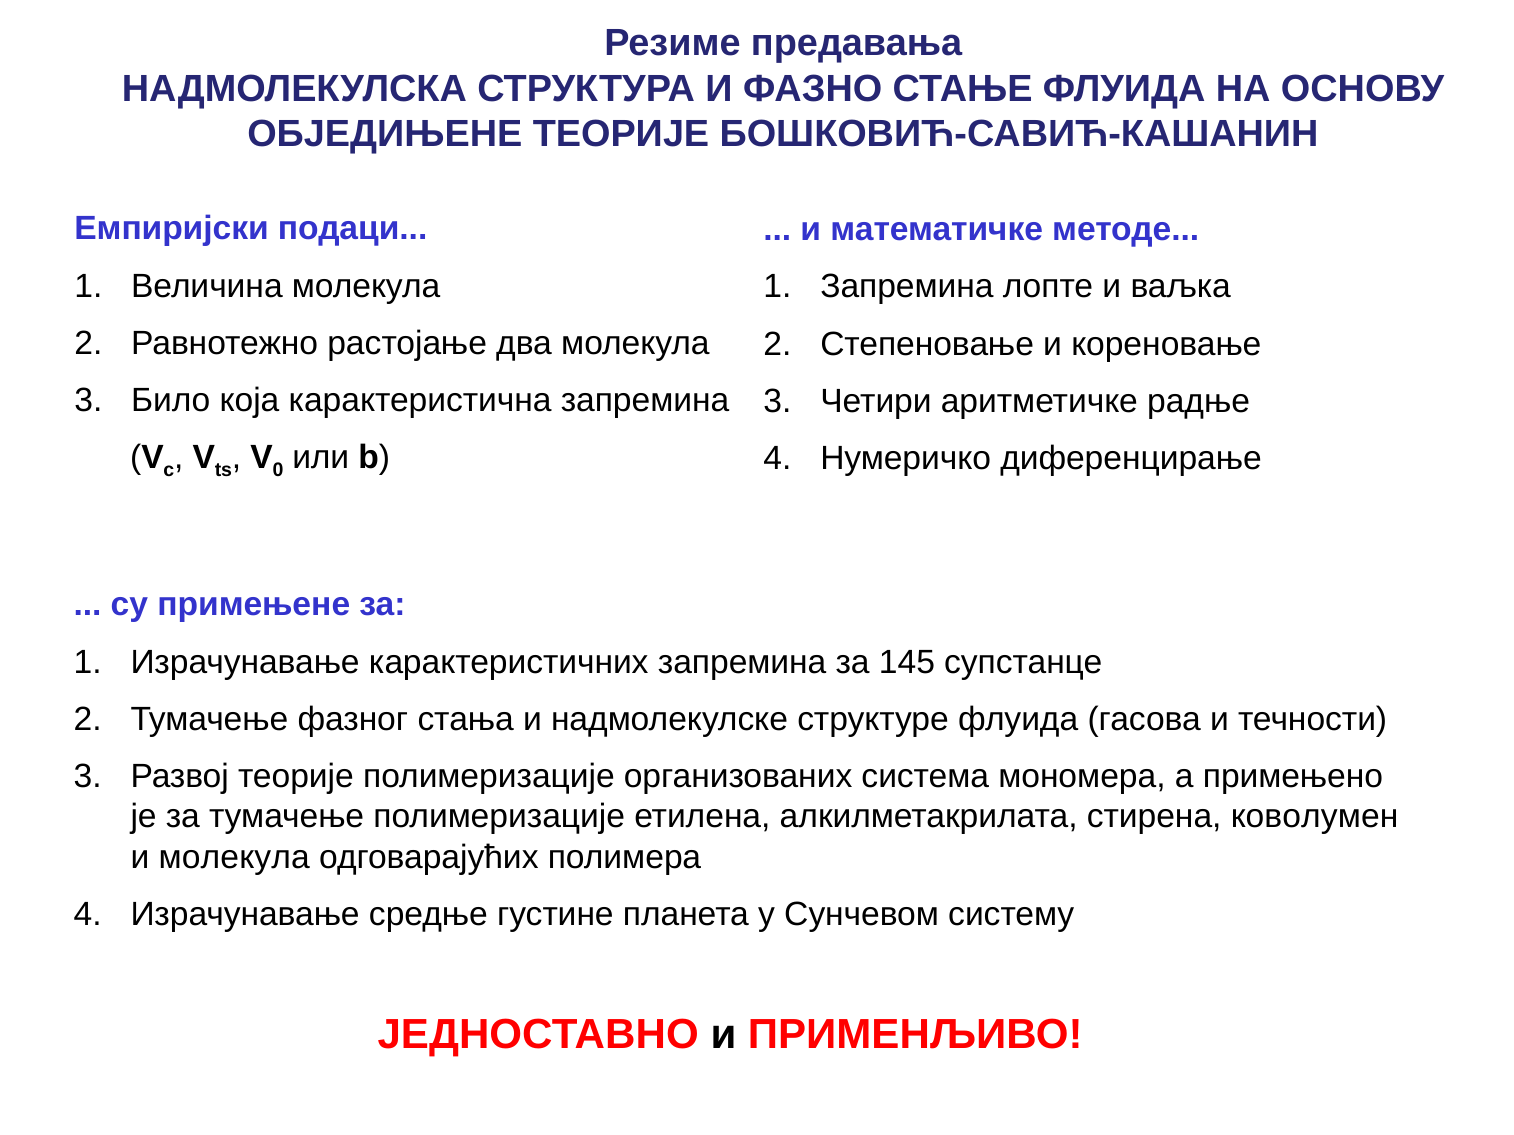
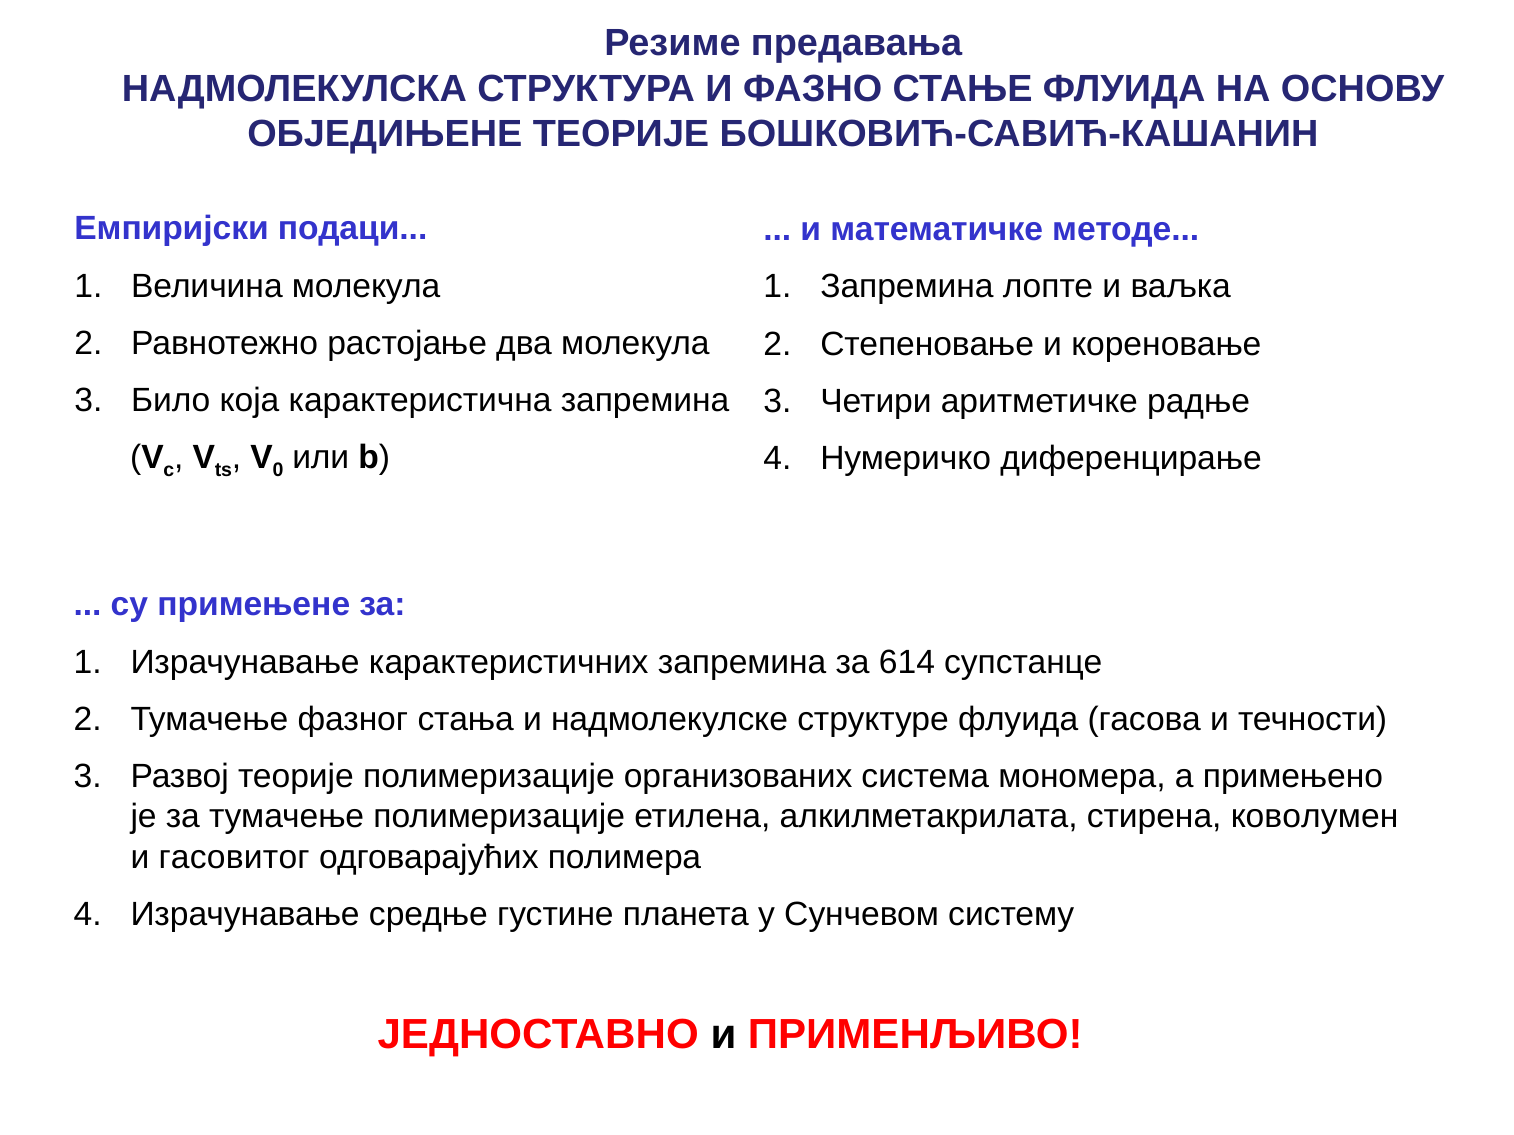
145: 145 -> 614 (907, 662)
и молекула: молекула -> гасовитог (234, 857)
